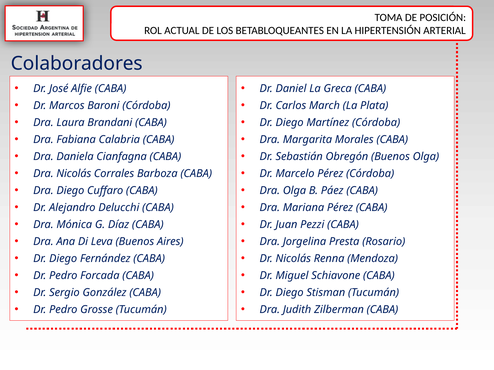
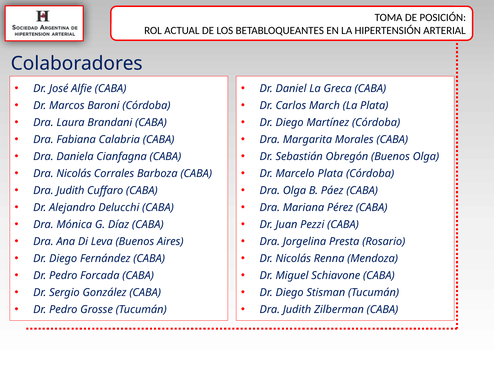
Marcelo Pérez: Pérez -> Plata (330, 174)
Diego: Diego -> Judith (70, 191)
